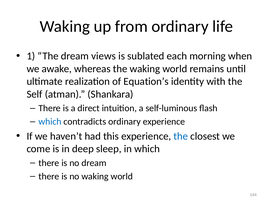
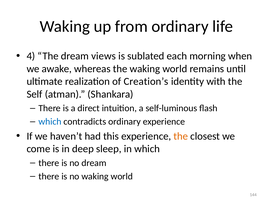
1: 1 -> 4 (31, 56)
Equation’s: Equation’s -> Creation’s (146, 82)
the colour: blue -> orange (181, 137)
